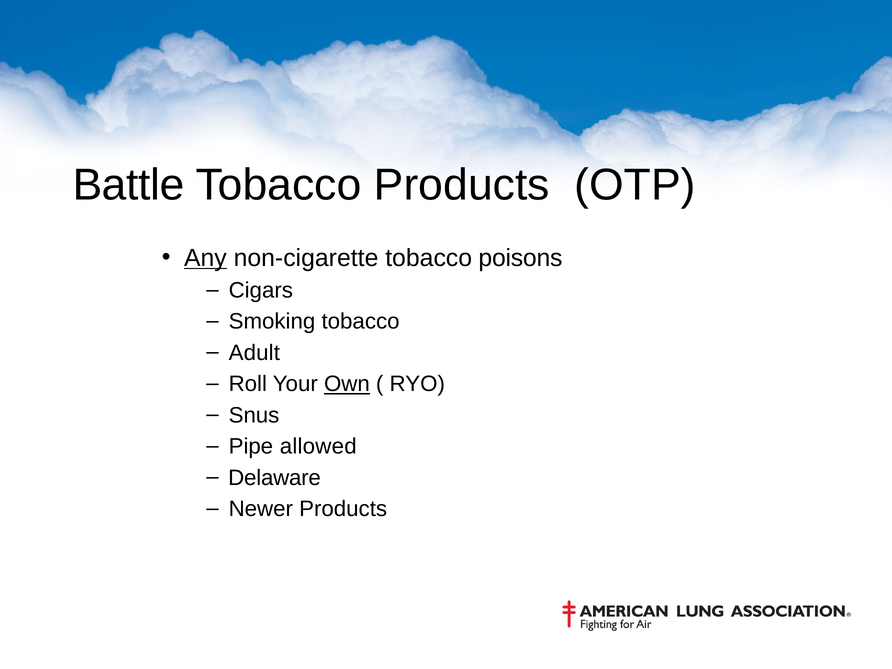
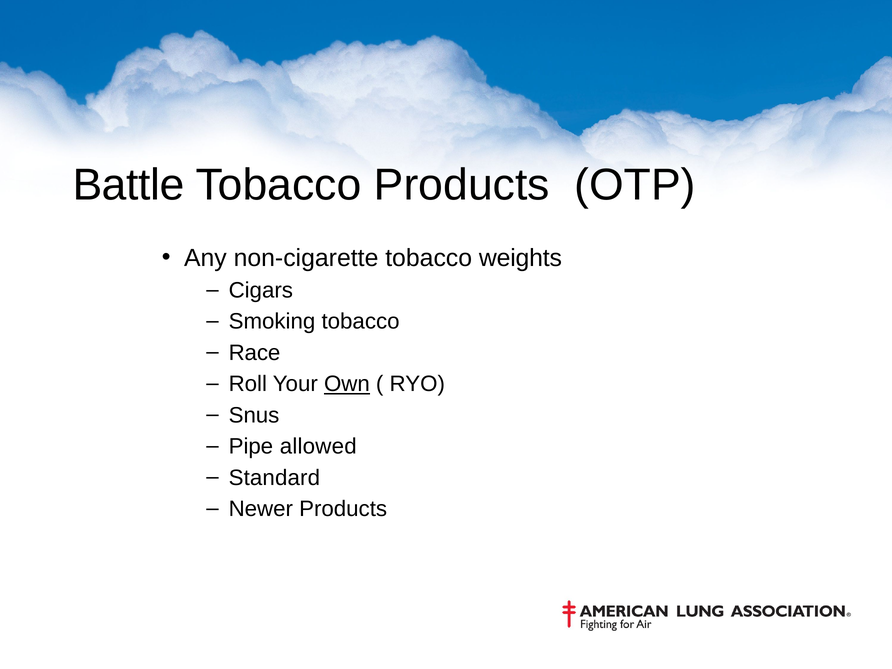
Any underline: present -> none (205, 258)
poisons: poisons -> weights (520, 258)
Adult: Adult -> Race (254, 353)
Delaware: Delaware -> Standard (274, 478)
